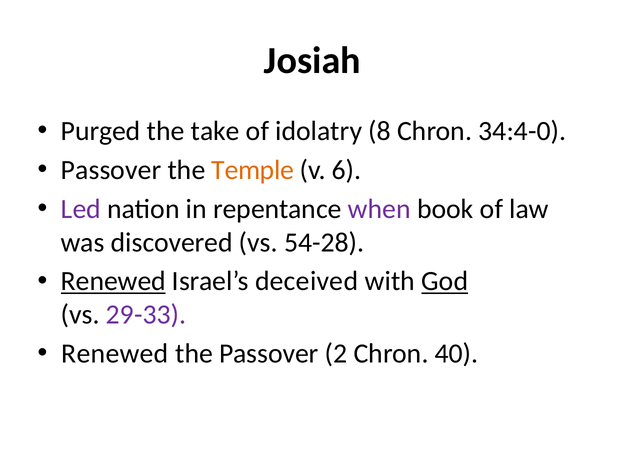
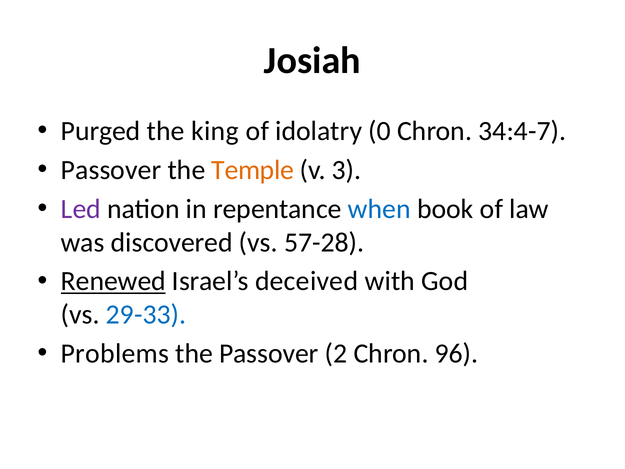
take: take -> king (215, 131)
8: 8 -> 0 (380, 131)
34:4-0: 34:4-0 -> 34:4-7 (522, 131)
6: 6 -> 3 (347, 170)
when colour: purple -> blue (379, 209)
54-28: 54-28 -> 57-28 (324, 242)
God underline: present -> none (445, 281)
29-33 colour: purple -> blue (146, 315)
Renewed: Renewed -> Problems (115, 353)
40: 40 -> 96 (457, 353)
